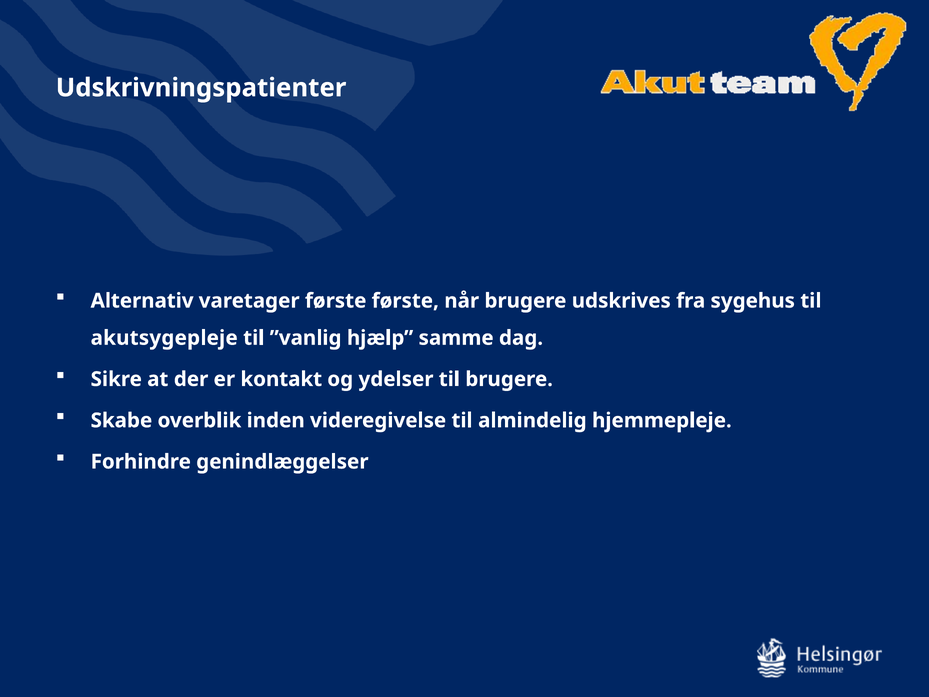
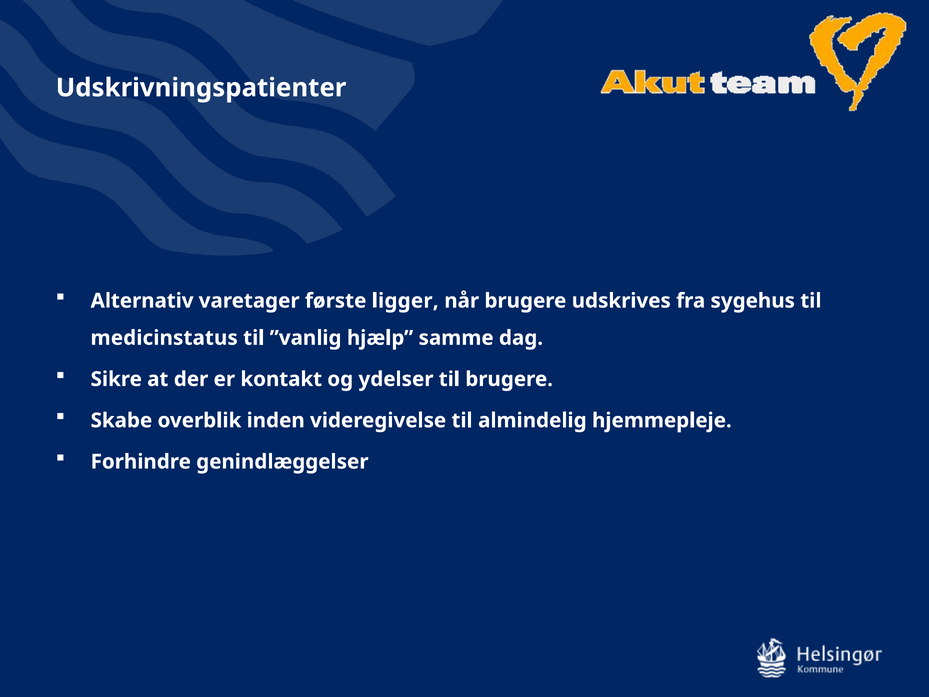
første første: første -> ligger (405, 301)
akutsygepleje: akutsygepleje -> medicinstatus (164, 338)
